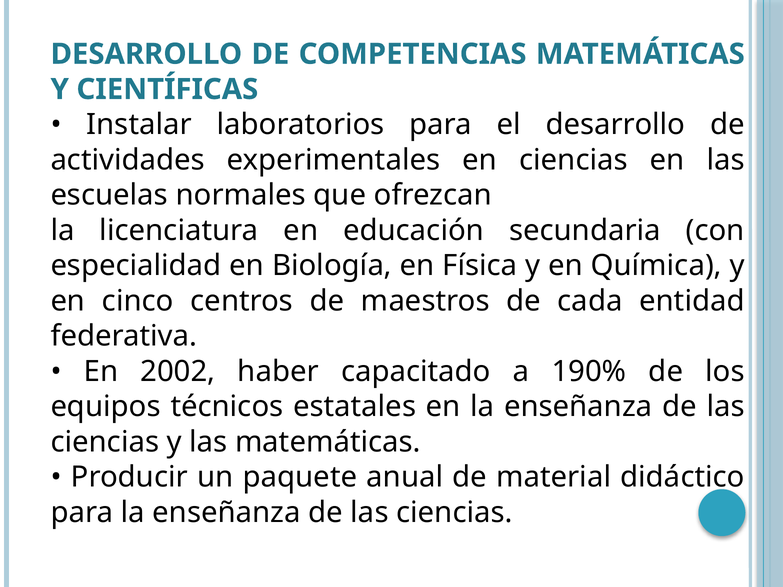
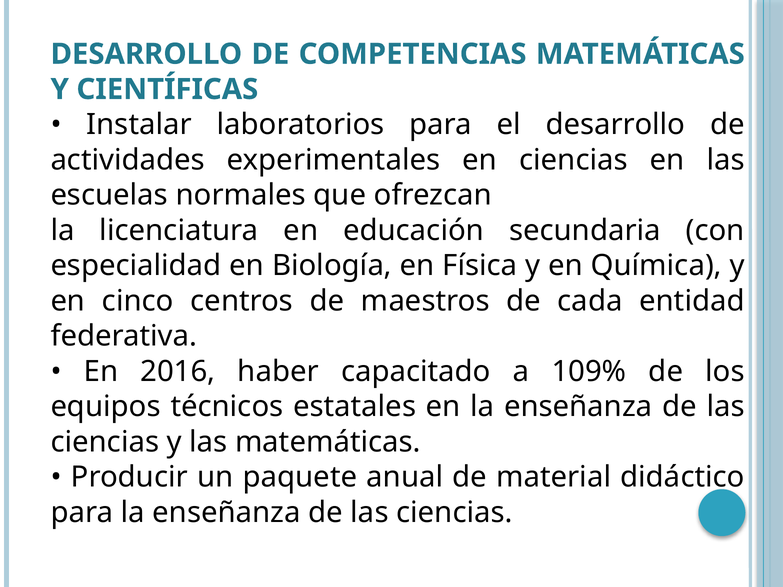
2002: 2002 -> 2016 (178, 371)
190%: 190% -> 109% (589, 371)
